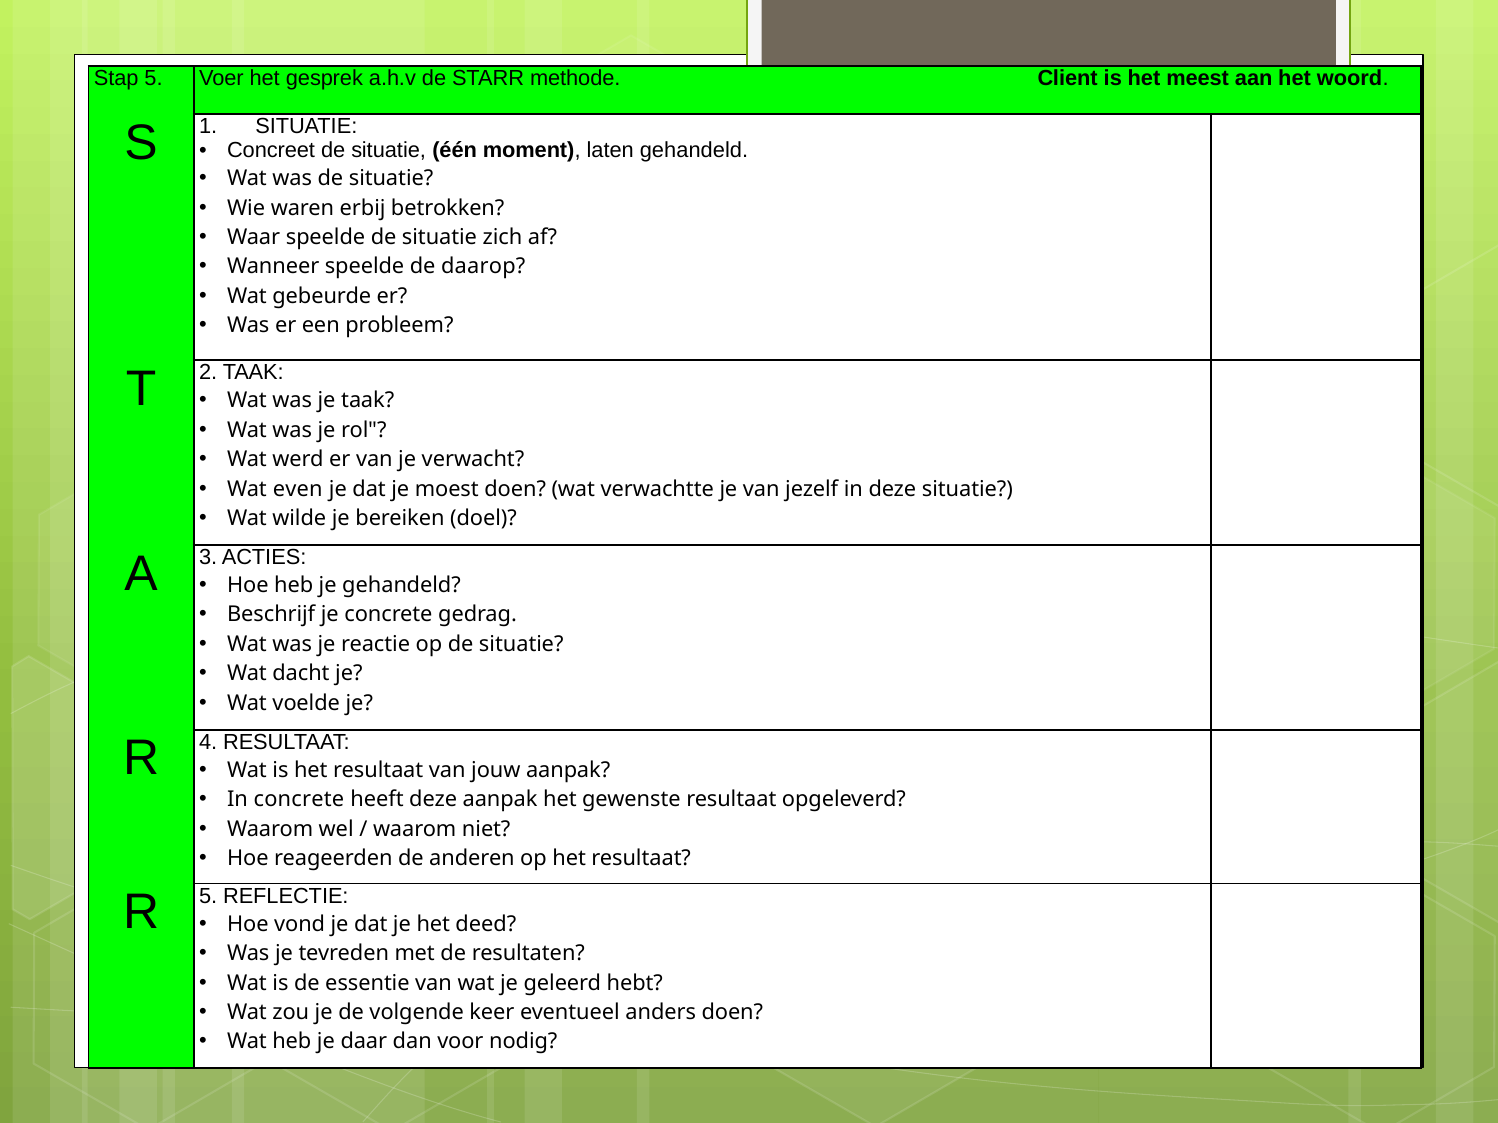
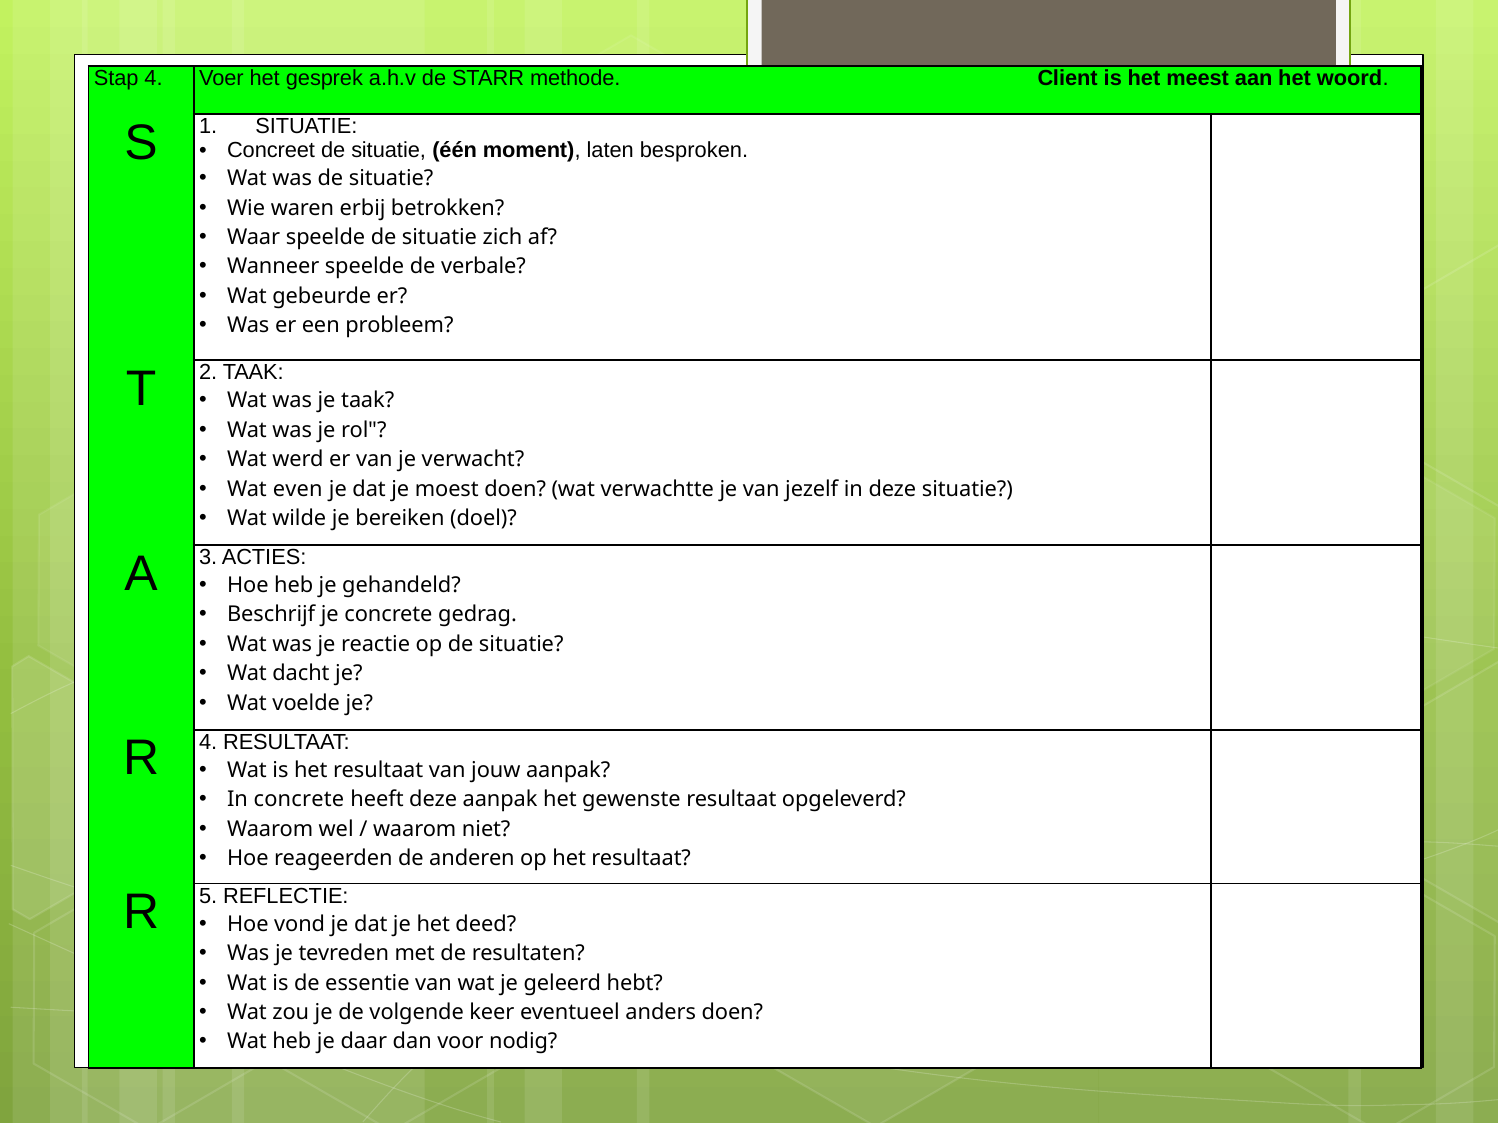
Stap 5: 5 -> 4 (154, 79)
laten gehandeld: gehandeld -> besproken (694, 151)
daarop: daarop -> verbale (483, 267)
